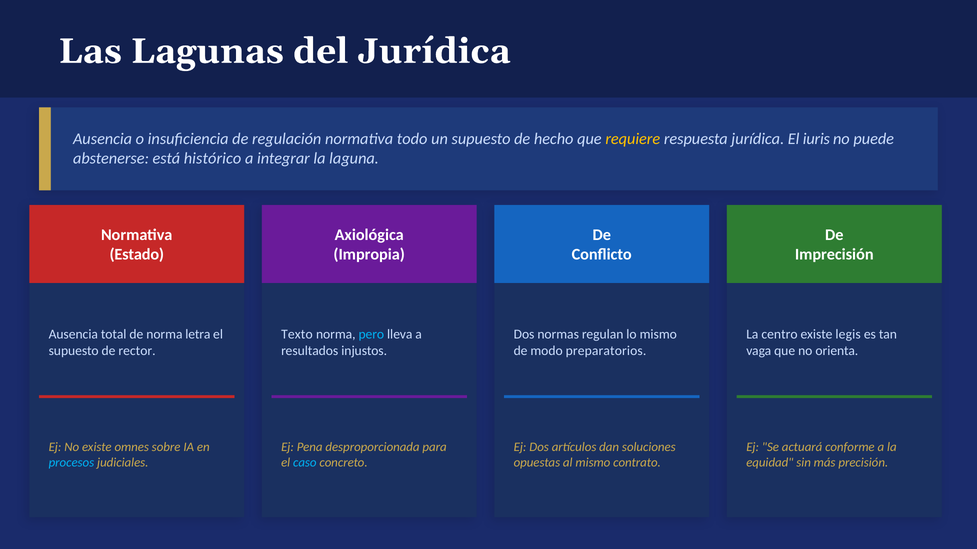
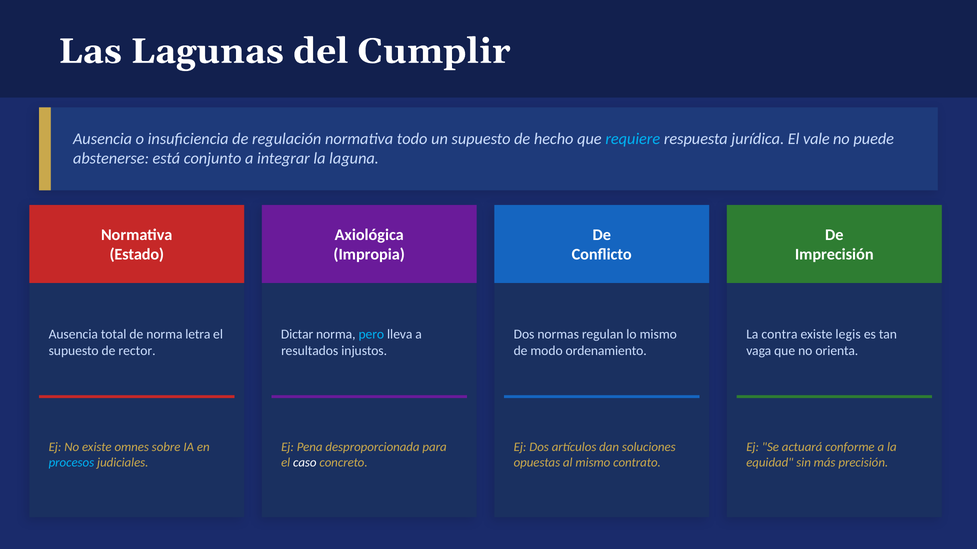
del Jurídica: Jurídica -> Cumplir (434, 51)
requiere colour: yellow -> light blue (633, 139)
iuris: iuris -> vale (816, 139)
histórico: histórico -> conjunto (213, 158)
Texto: Texto -> Dictar (297, 335)
centro: centro -> contra (779, 335)
preparatorios: preparatorios -> ordenamiento (606, 351)
caso colour: light blue -> white (305, 463)
